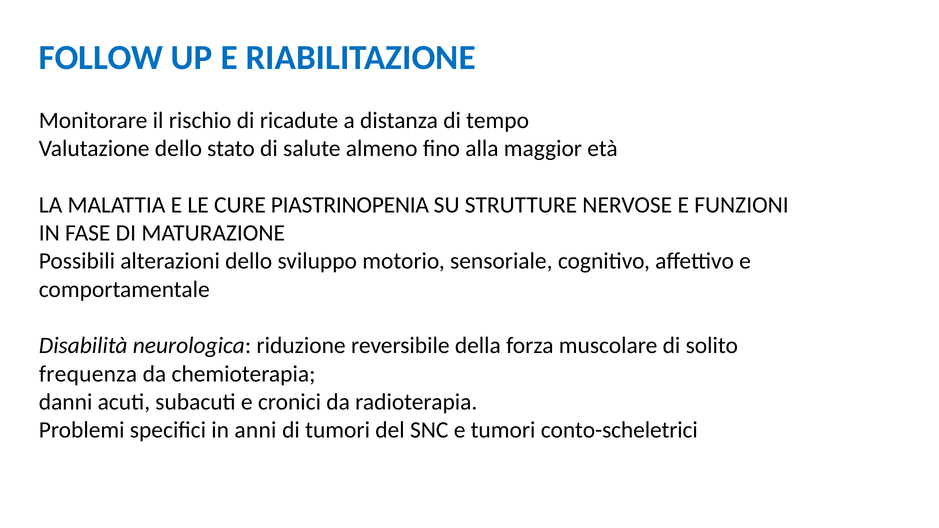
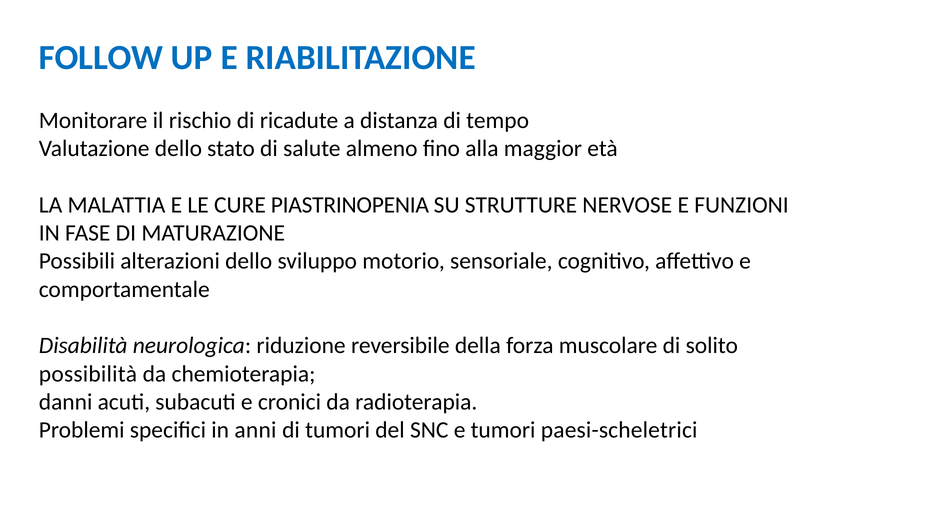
frequenza: frequenza -> possibilità (88, 374)
conto-scheletrici: conto-scheletrici -> paesi-scheletrici (619, 430)
